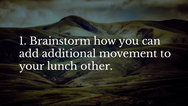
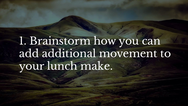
other: other -> make (97, 66)
